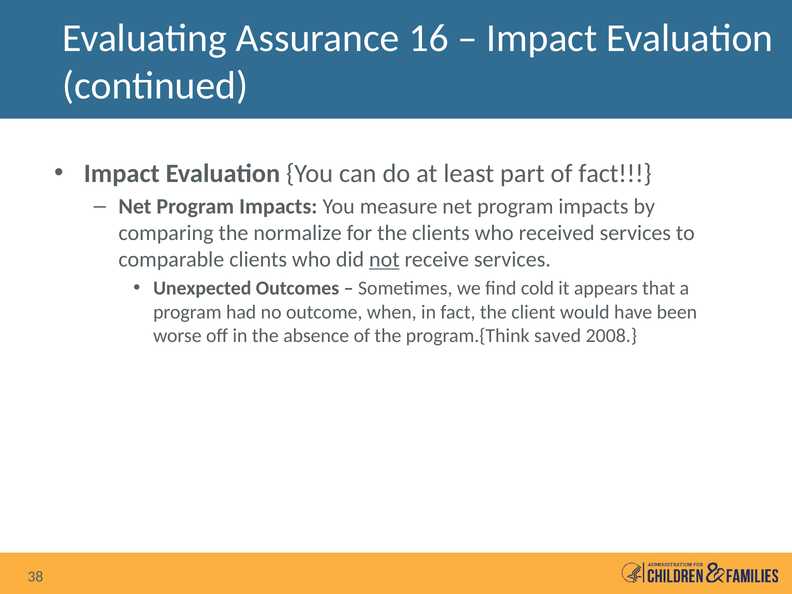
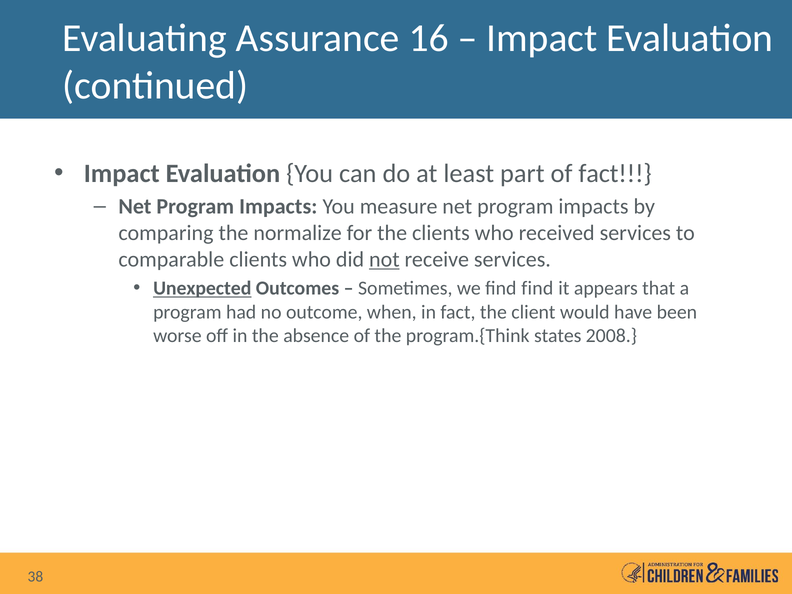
Unexpected underline: none -> present (202, 288)
find cold: cold -> find (537, 288)
saved: saved -> states (558, 336)
